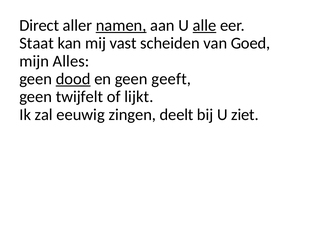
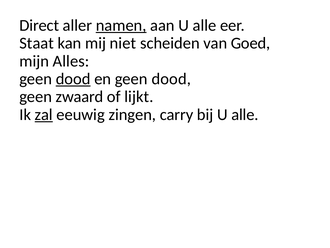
alle underline: present -> none (204, 25)
vast: vast -> niet (123, 43)
en geen geeft: geeft -> dood (171, 79)
twijfelt: twijfelt -> zwaard (80, 97)
zal underline: none -> present (44, 114)
deelt: deelt -> carry (177, 114)
bij U ziet: ziet -> alle (245, 114)
